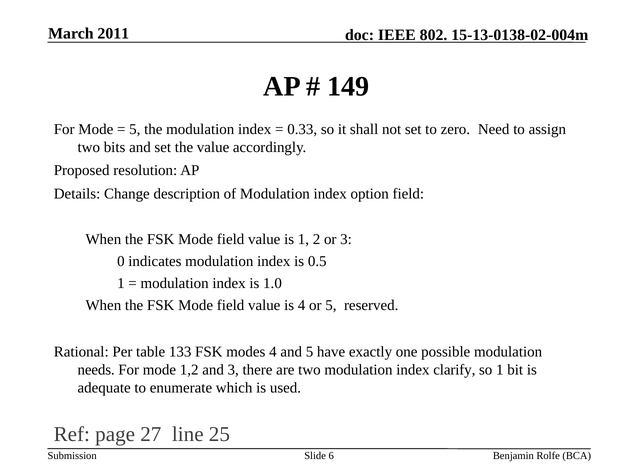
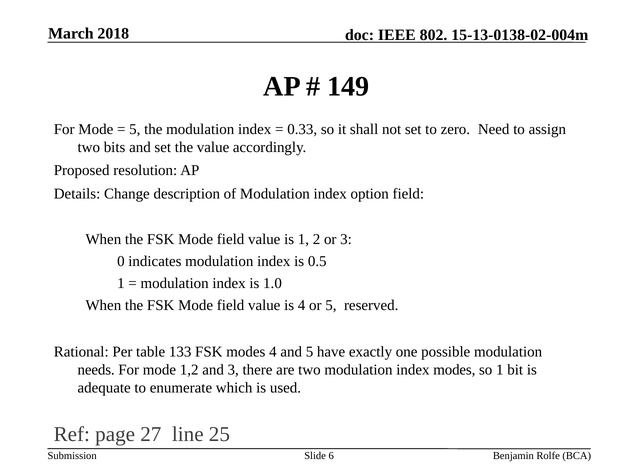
2011: 2011 -> 2018 (113, 34)
index clarify: clarify -> modes (454, 370)
